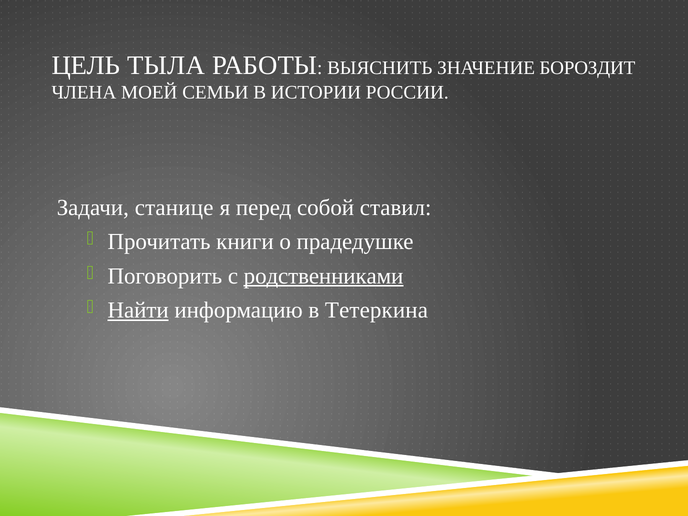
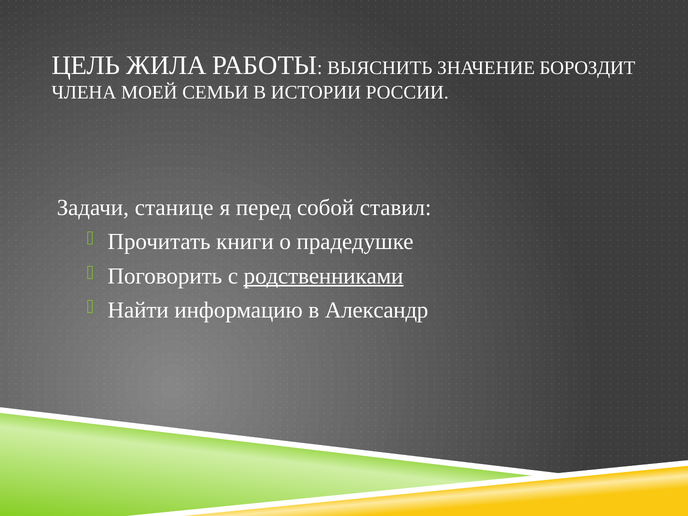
ТЫЛА: ТЫЛА -> ЖИЛА (166, 65)
Найти underline: present -> none (138, 310)
Тетеркина: Тетеркина -> Александр (377, 310)
